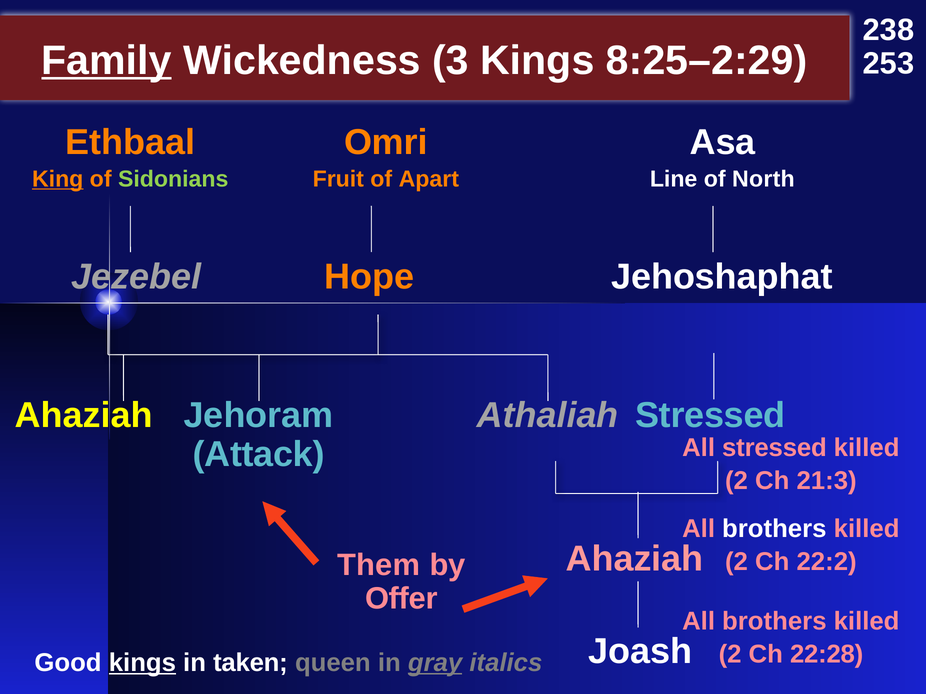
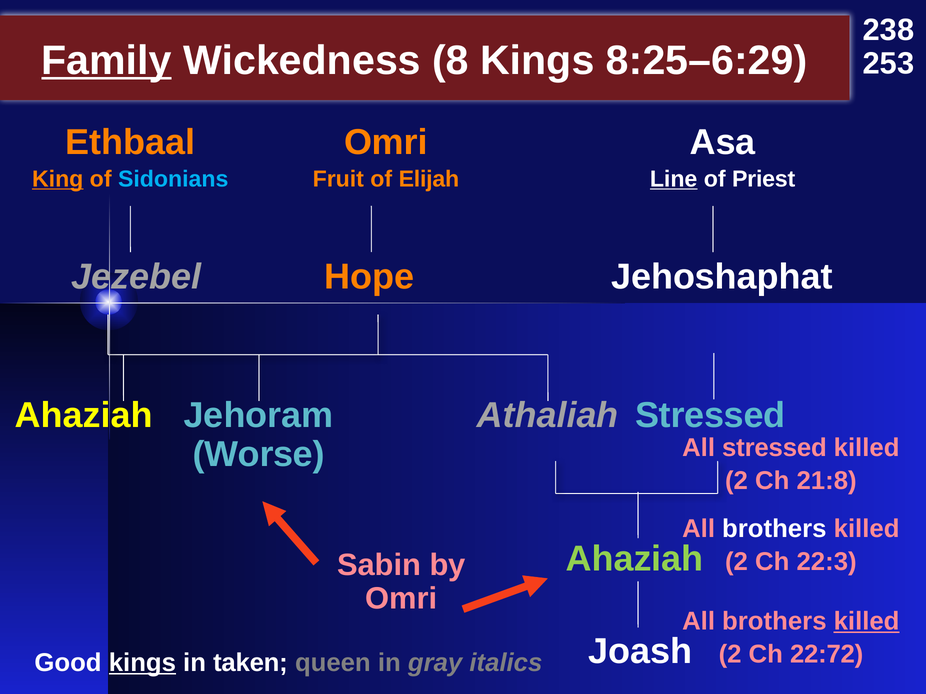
3: 3 -> 8 (451, 61)
8:25–2:29: 8:25–2:29 -> 8:25–6:29 (707, 61)
Sidonians colour: light green -> light blue (173, 179)
Apart: Apart -> Elijah (429, 179)
Line underline: none -> present (674, 179)
North: North -> Priest (764, 179)
Attack: Attack -> Worse (259, 455)
21:3: 21:3 -> 21:8 (827, 481)
Ahaziah colour: pink -> light green (635, 559)
22:2: 22:2 -> 22:3 (827, 562)
Them: Them -> Sabin (379, 566)
Offer: Offer -> Omri (401, 599)
killed underline: none -> present (867, 622)
22:28: 22:28 -> 22:72 (827, 655)
gray underline: present -> none (435, 663)
